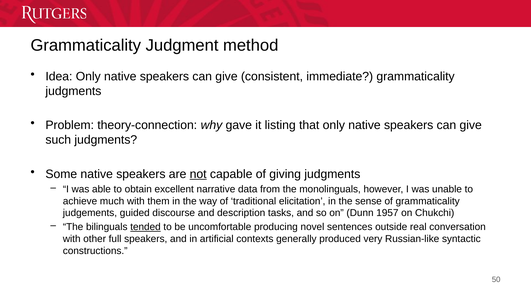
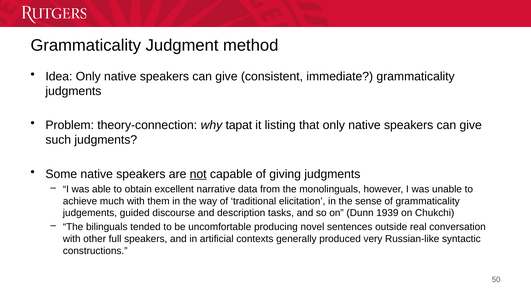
gave: gave -> tapat (239, 125)
1957: 1957 -> 1939 (387, 213)
tended underline: present -> none (145, 227)
